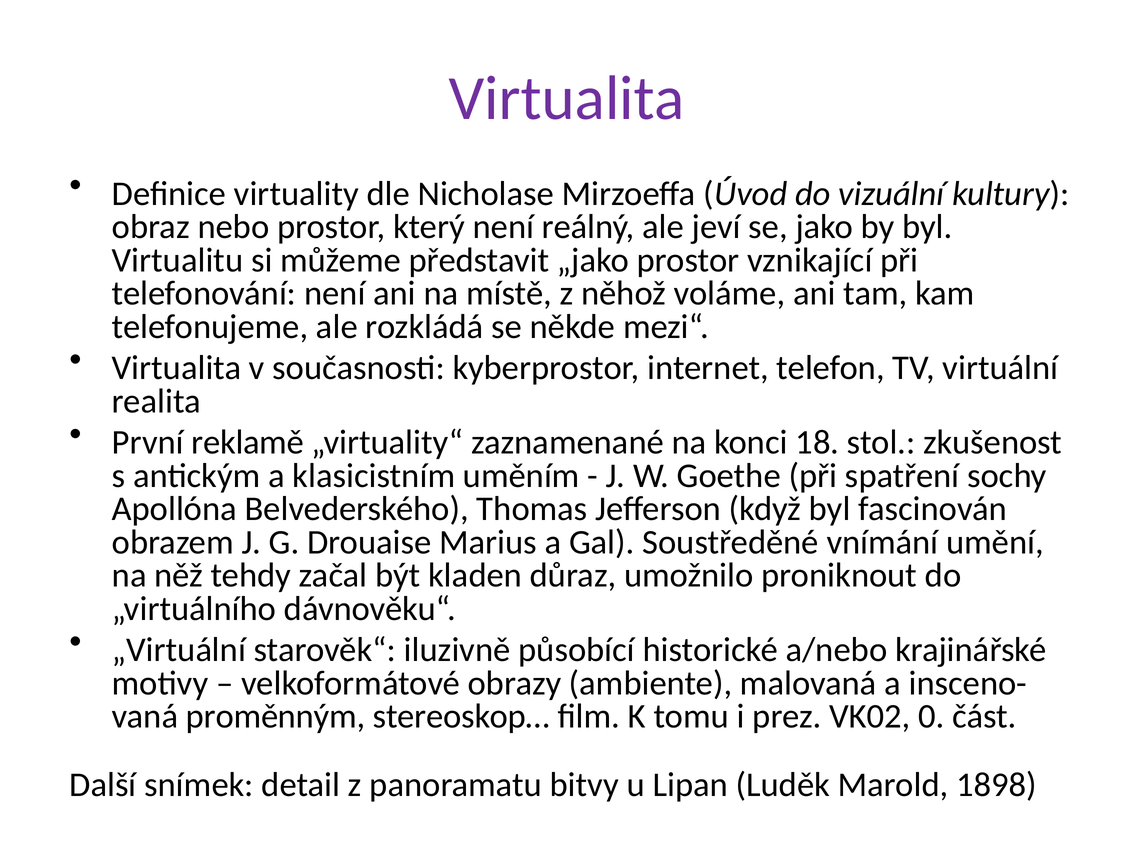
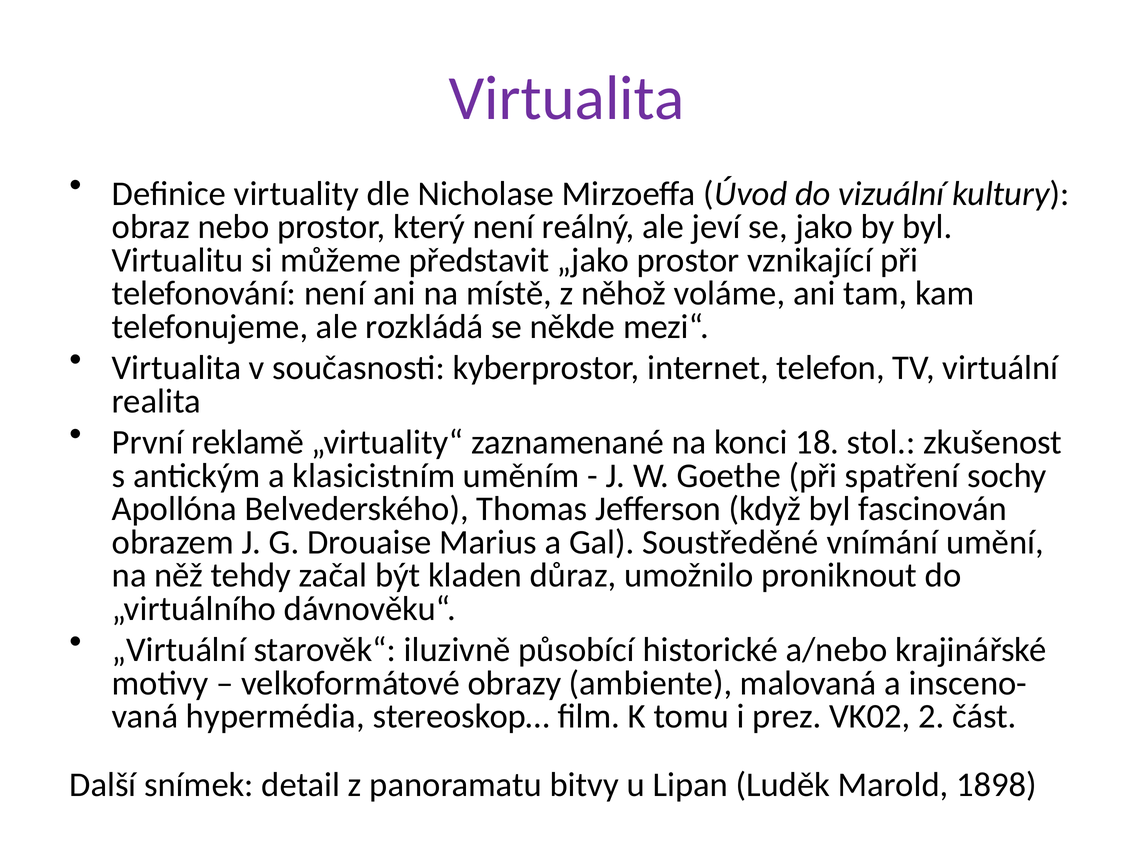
proměnným: proměnným -> hypermédia (275, 717)
0: 0 -> 2 (931, 717)
